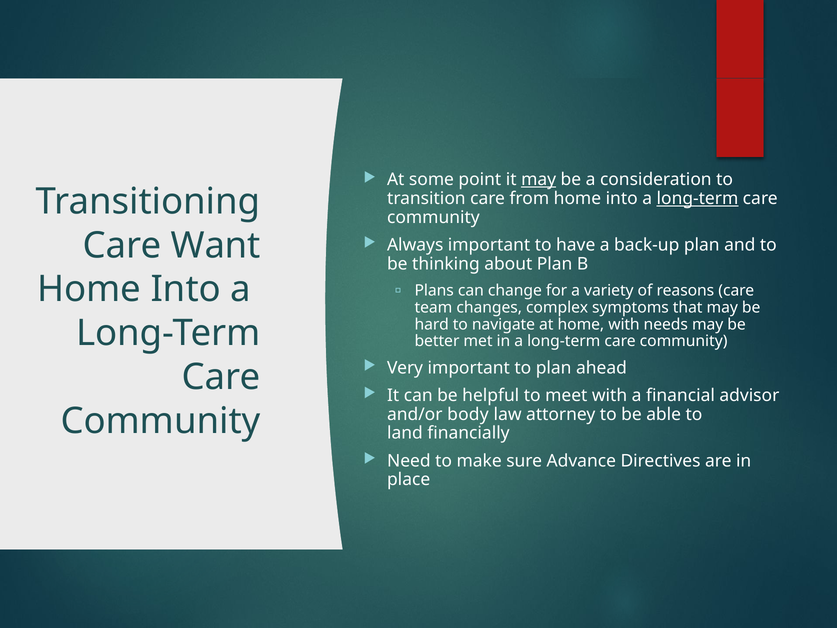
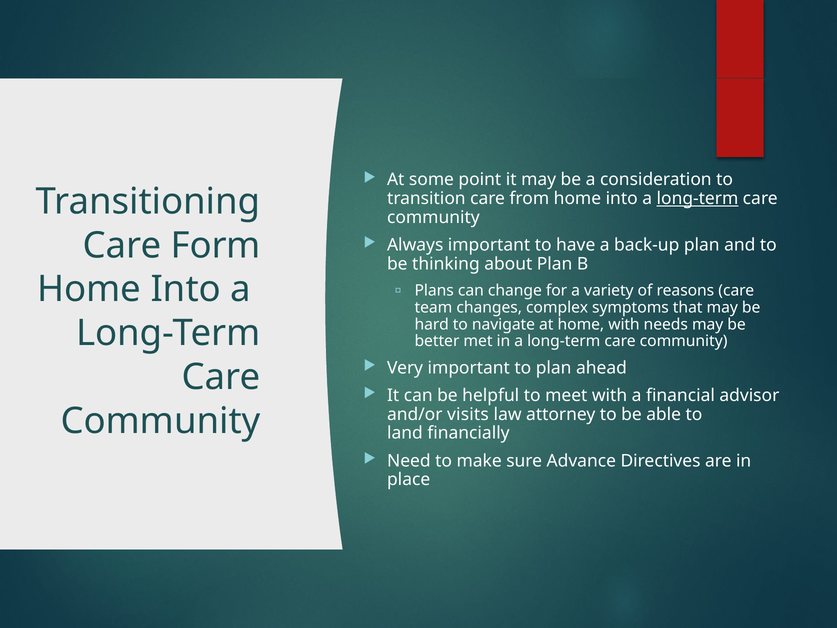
may underline: present -> none (539, 180)
Want: Want -> Form (216, 245)
body: body -> visits (468, 414)
